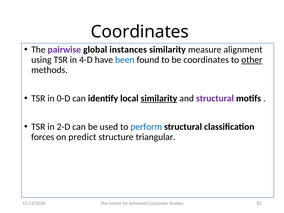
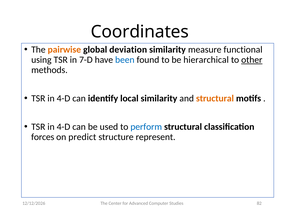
pairwise colour: purple -> orange (64, 50)
instances: instances -> deviation (128, 50)
alignment: alignment -> functional (243, 50)
4-D: 4-D -> 7-D (86, 60)
be coordinates: coordinates -> hierarchical (206, 60)
0-D: 0-D -> 4-D (63, 98)
similarity underline: present -> none (159, 98)
structural colour: purple -> orange (215, 98)
2-D: 2-D -> 4-D (63, 127)
triangular: triangular -> represent (156, 137)
